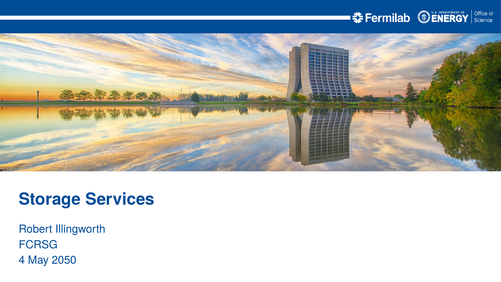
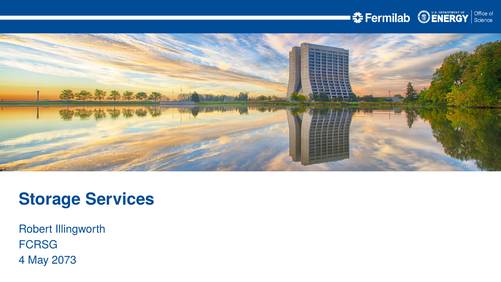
2050: 2050 -> 2073 (64, 260)
